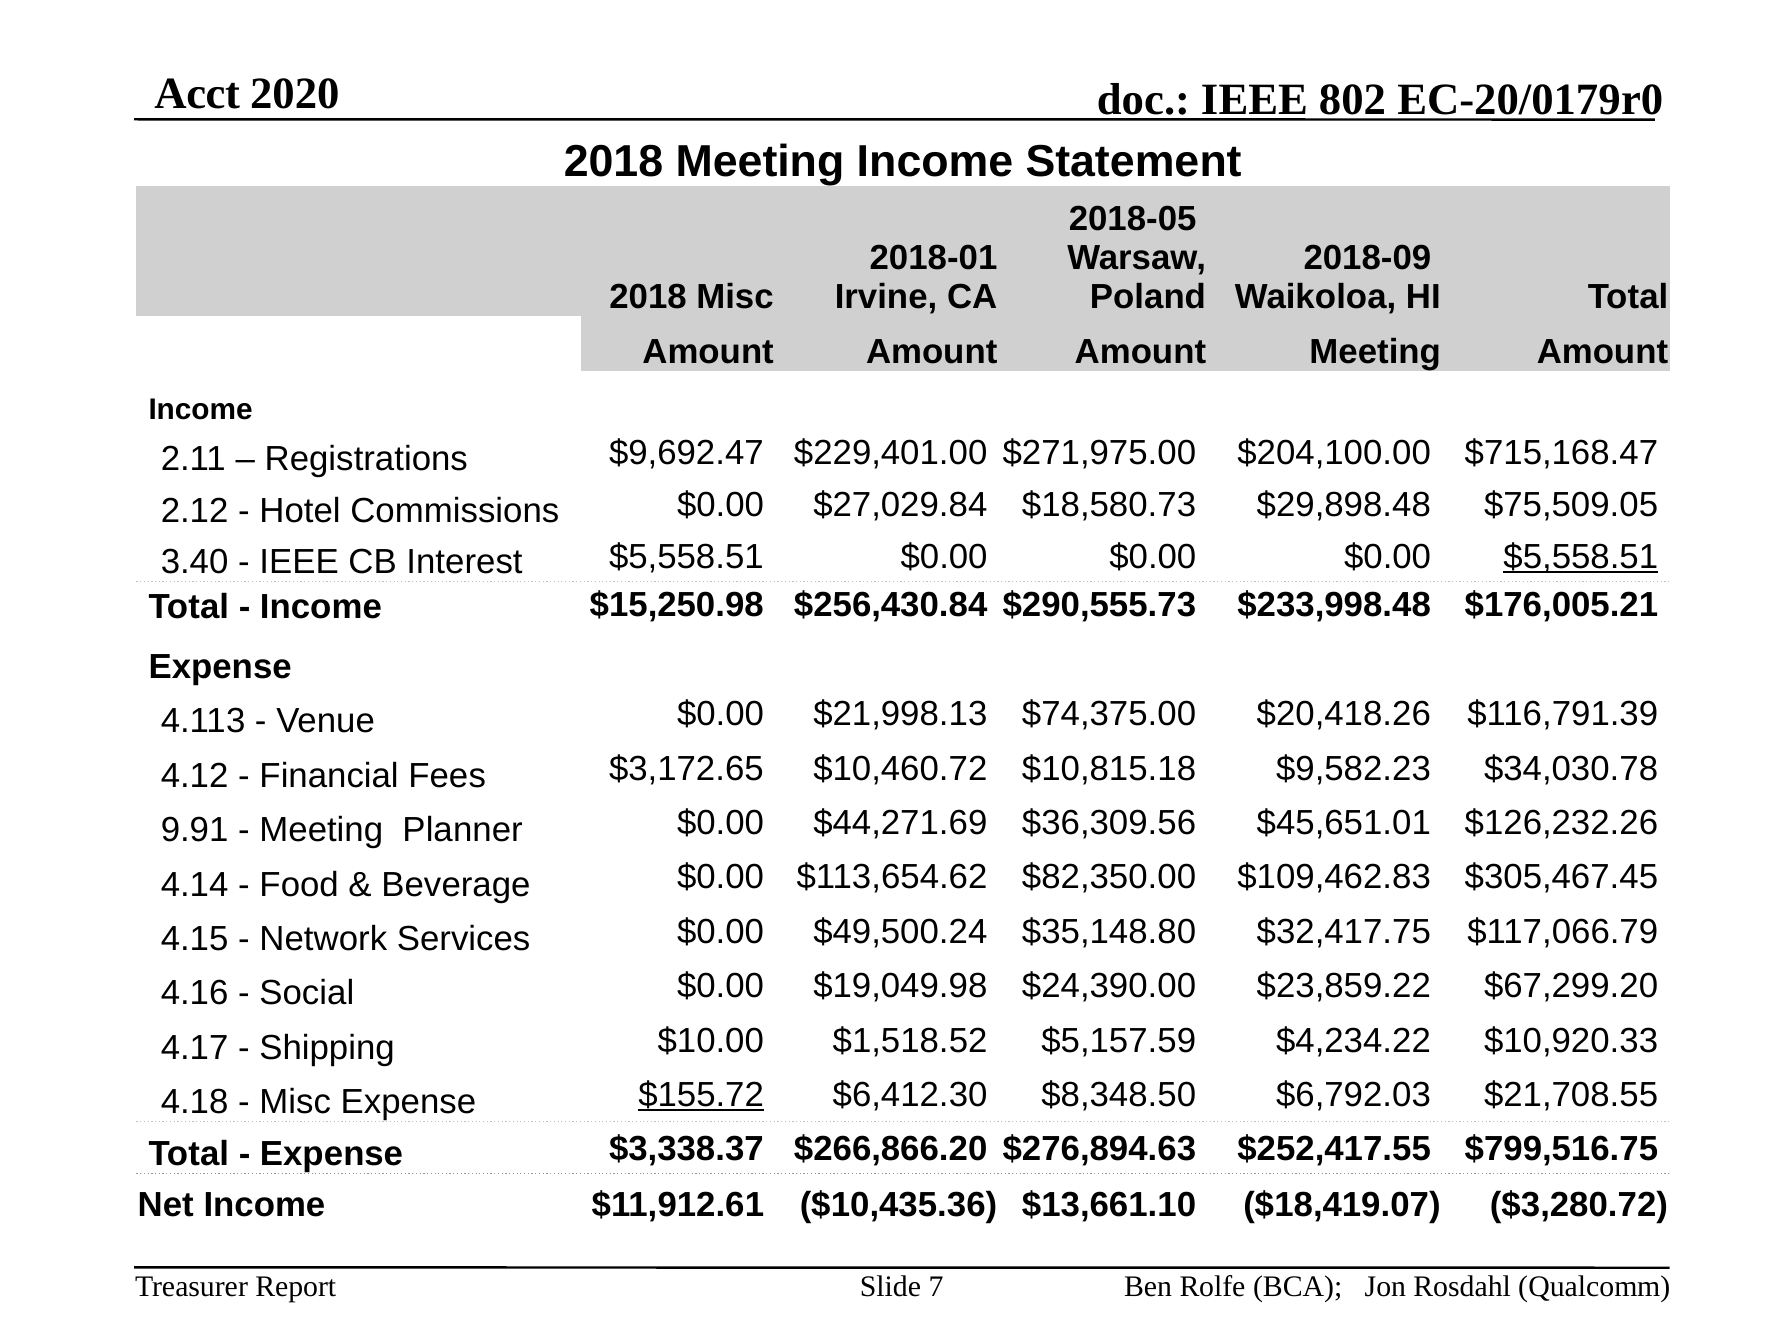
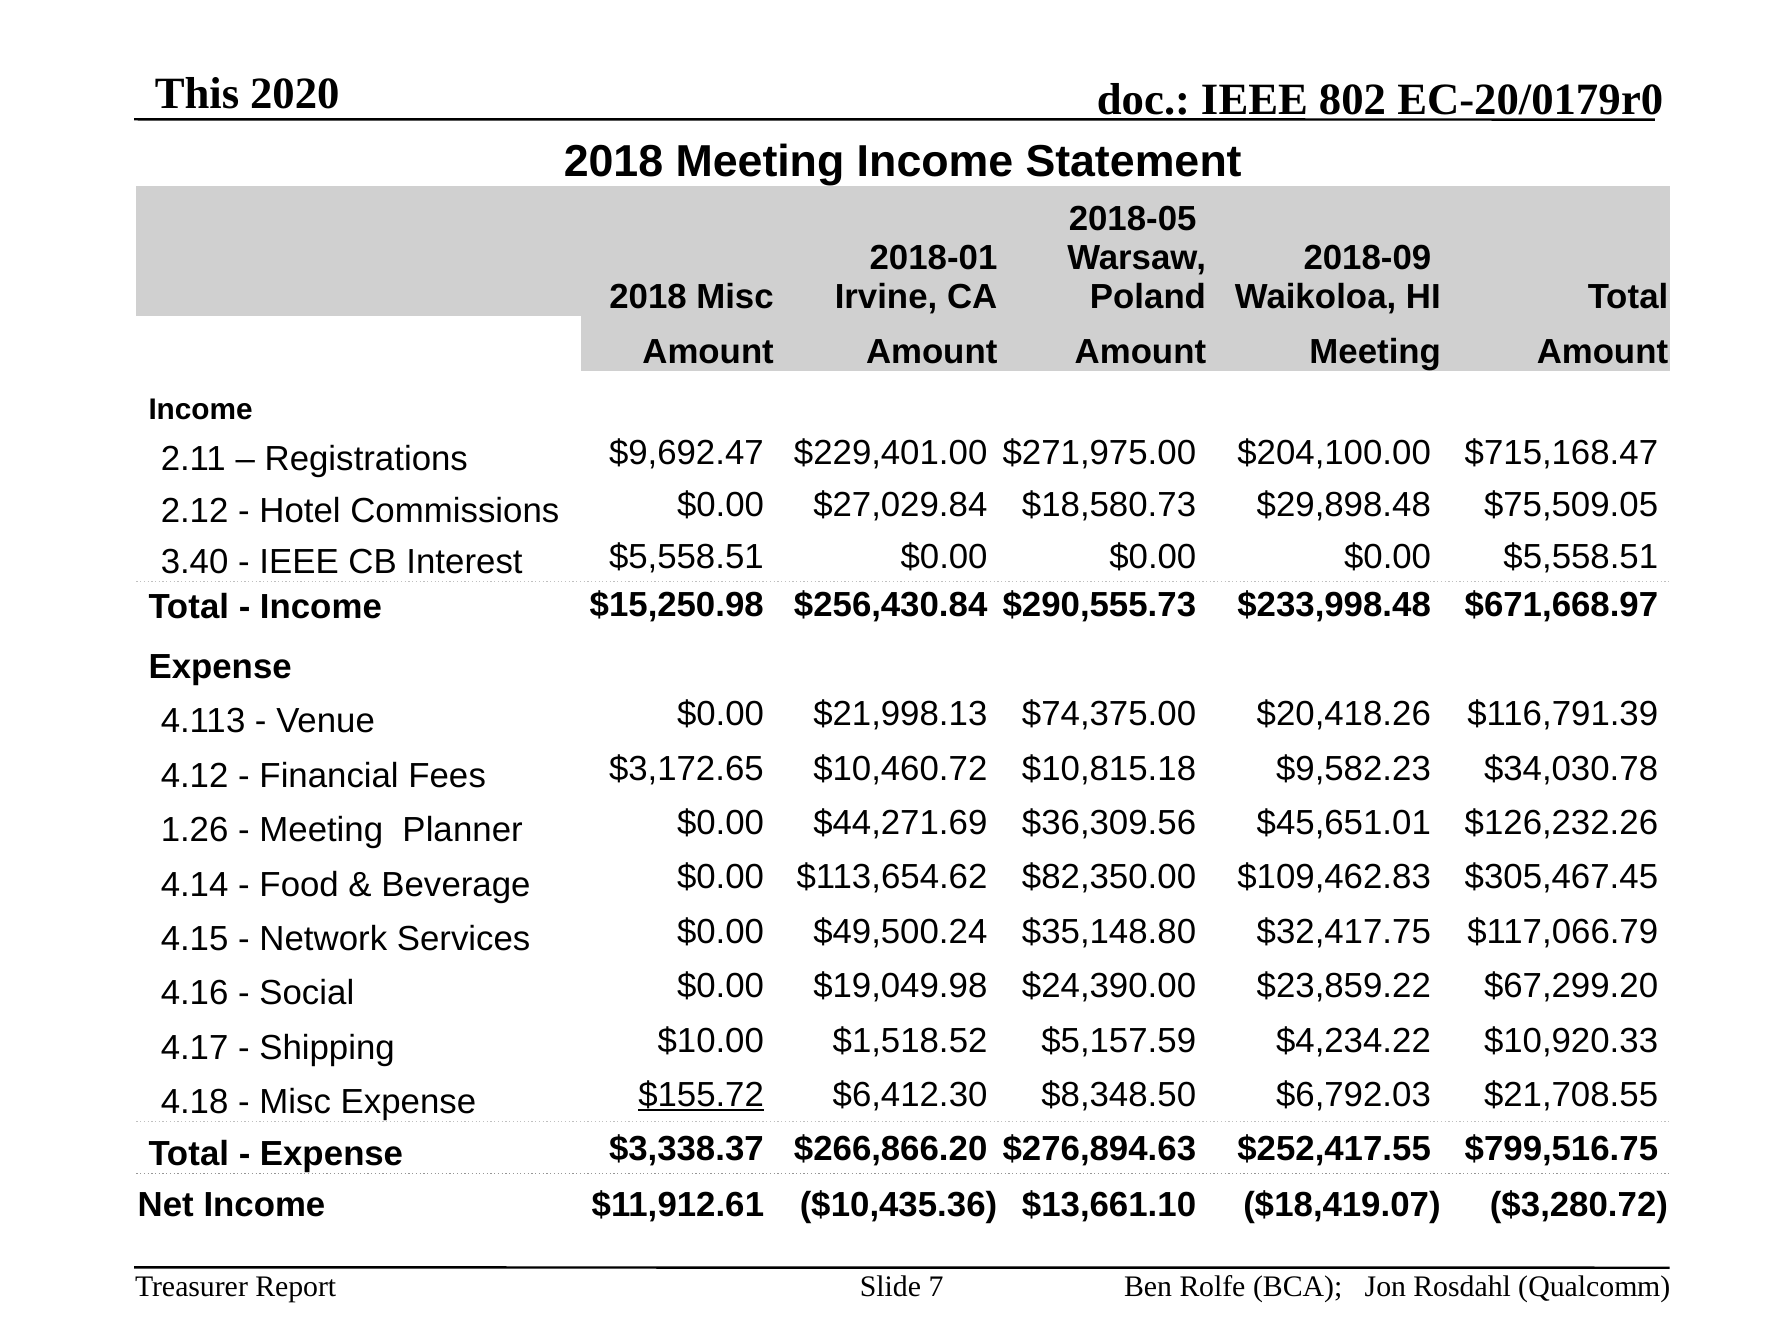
Acct: Acct -> This (197, 93)
$5,558.51 underline: present -> none (1581, 557)
$176,005.21: $176,005.21 -> $671,668.97 (1561, 605)
9.91: 9.91 -> 1.26 (195, 830)
